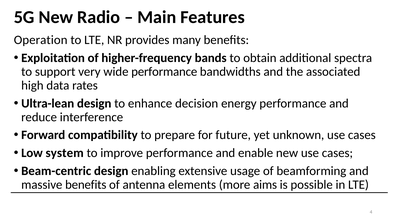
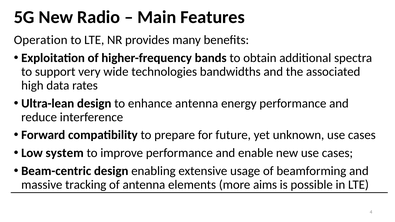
wide performance: performance -> technologies (164, 72)
enhance decision: decision -> antenna (197, 103)
massive benefits: benefits -> tracking (86, 185)
